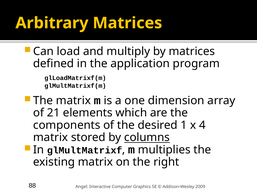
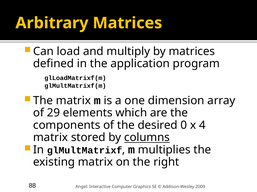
21: 21 -> 29 (53, 113)
1: 1 -> 0 (184, 126)
